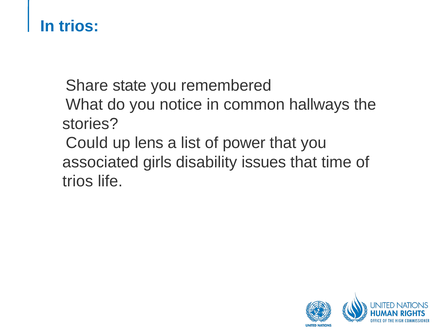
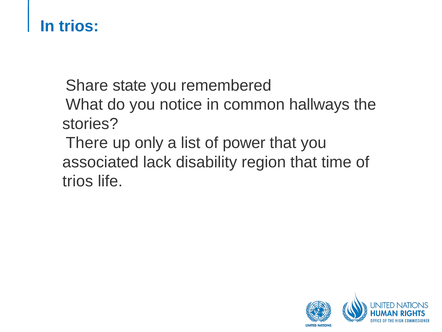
Could: Could -> There (87, 143)
lens: lens -> only (149, 143)
girls: girls -> lack (157, 162)
issues: issues -> region (264, 162)
